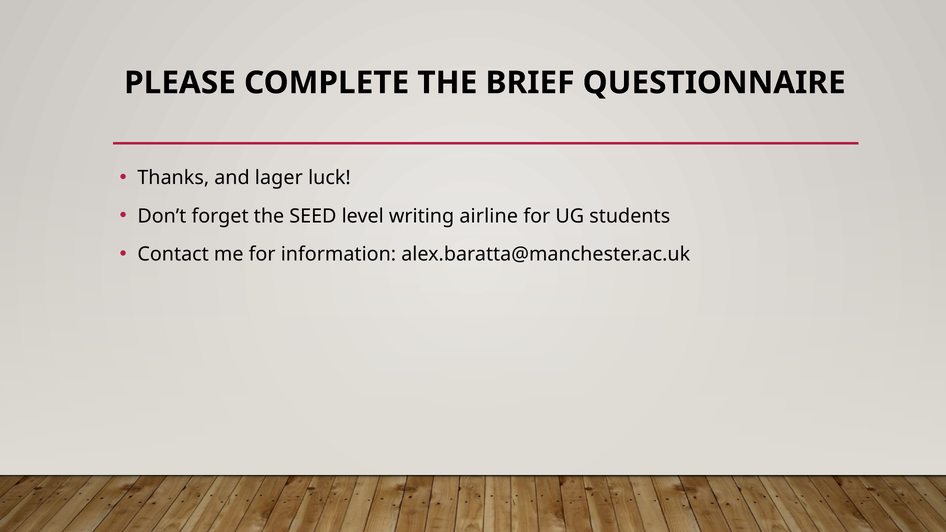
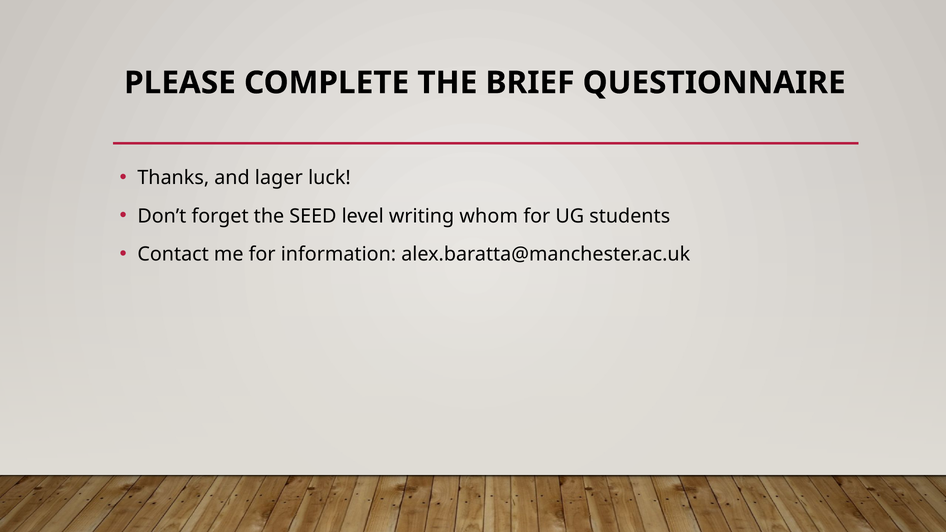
airline: airline -> whom (489, 216)
